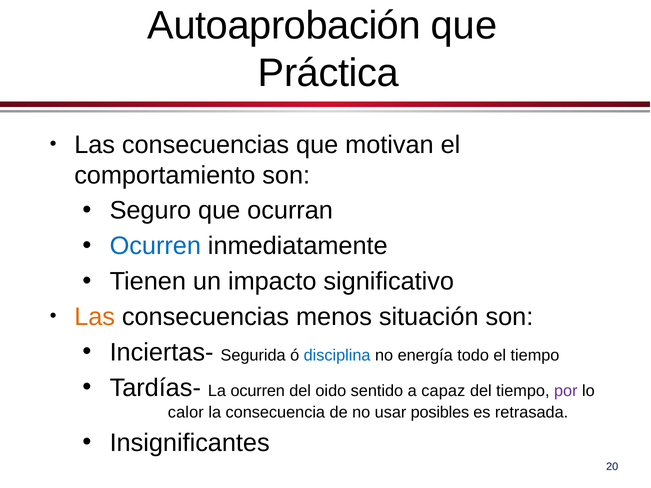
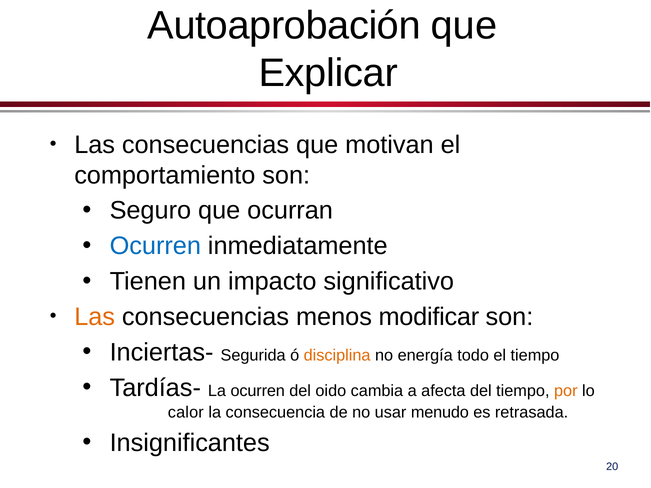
Práctica: Práctica -> Explicar (328, 73)
situación: situación -> modificar (429, 317)
disciplina colour: blue -> orange (337, 356)
sentido: sentido -> cambia (377, 391)
capaz: capaz -> afecta (443, 391)
por colour: purple -> orange (566, 391)
posibles: posibles -> menudo (440, 412)
